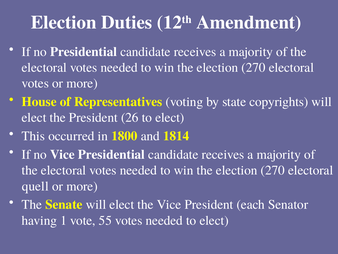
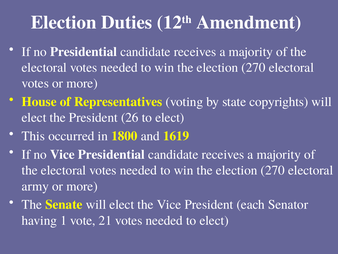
1814: 1814 -> 1619 (176, 136)
quell: quell -> army (35, 186)
55: 55 -> 21 (105, 220)
